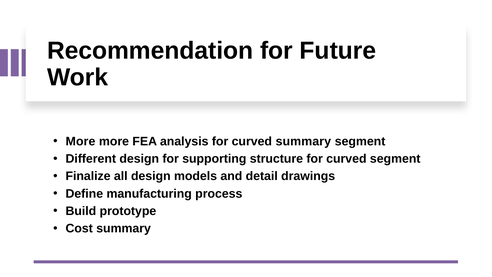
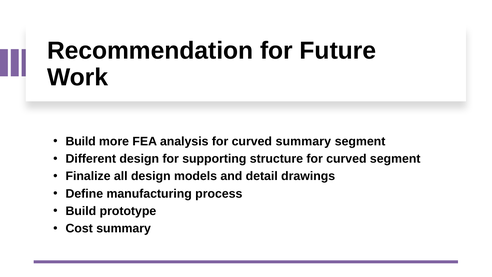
More: More -> Build (81, 141)
